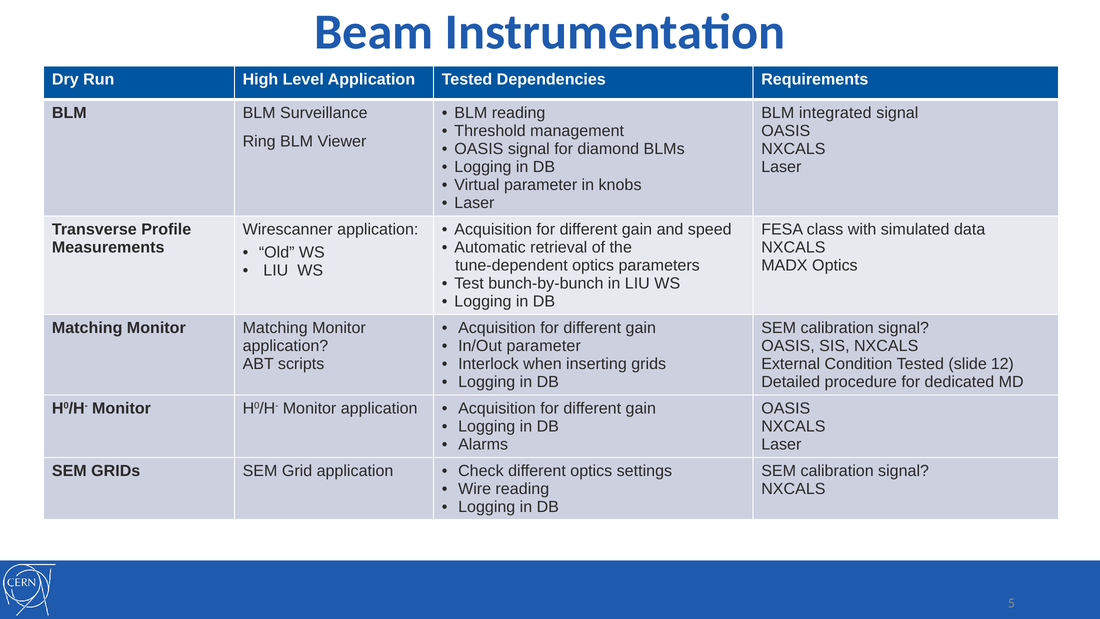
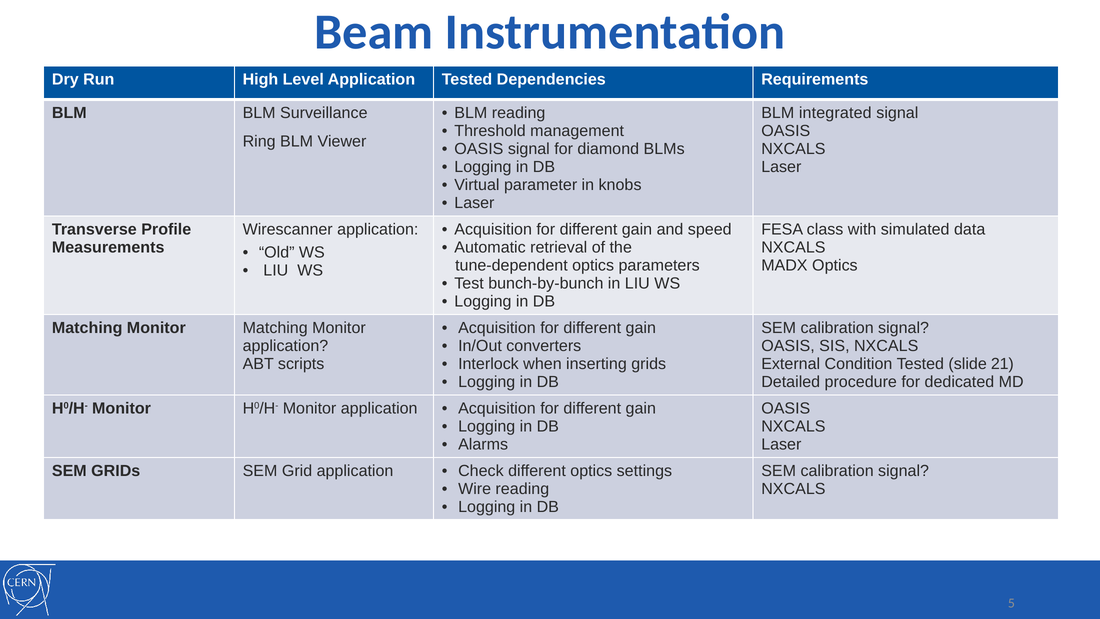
In/Out parameter: parameter -> converters (544, 346)
12: 12 -> 21 (1002, 364)
